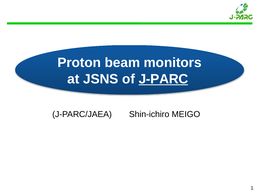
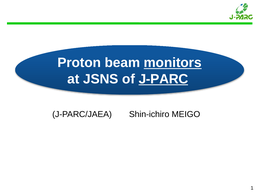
monitors underline: none -> present (173, 63)
